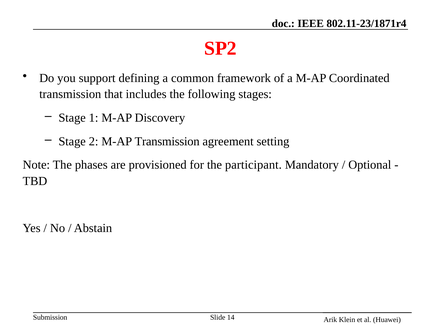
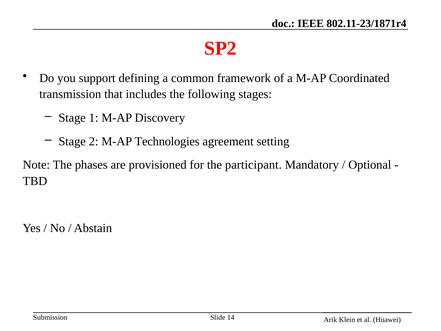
M-AP Transmission: Transmission -> Technologies (167, 141)
